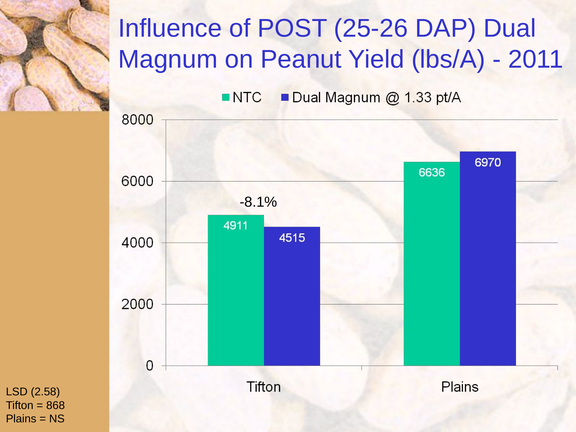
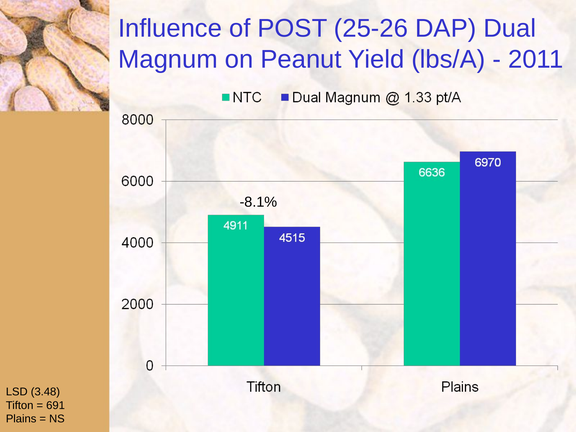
2.58: 2.58 -> 3.48 (45, 392)
868: 868 -> 691 (56, 405)
